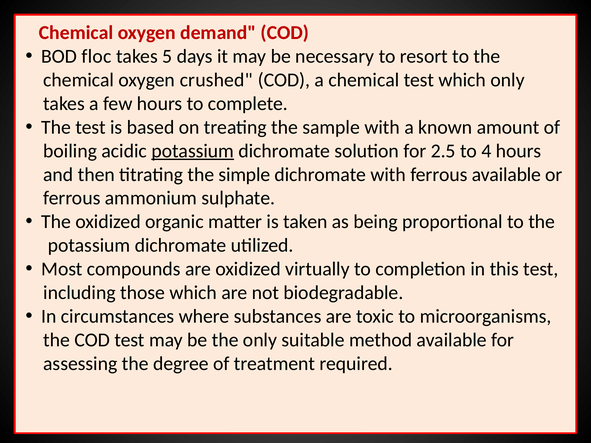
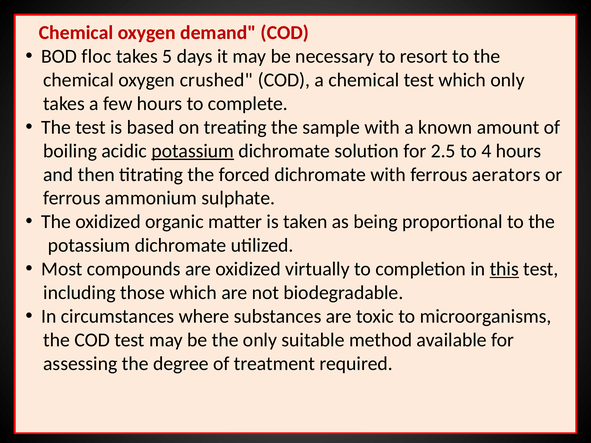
simple: simple -> forced (244, 175)
ferrous available: available -> aerators (506, 175)
this underline: none -> present (504, 269)
